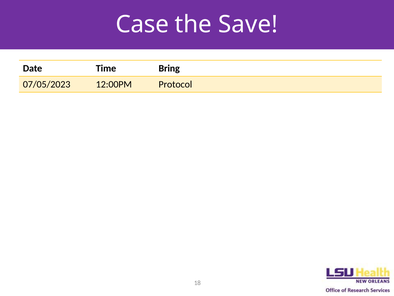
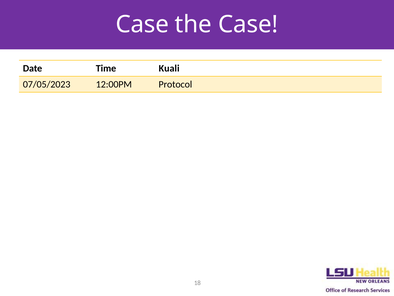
the Save: Save -> Case (248, 24)
Bring: Bring -> Kuali (169, 68)
